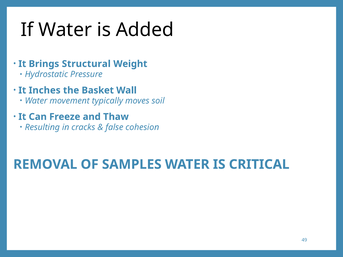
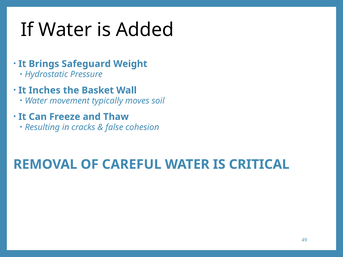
Structural: Structural -> Safeguard (86, 64)
SAMPLES: SAMPLES -> CAREFUL (132, 165)
